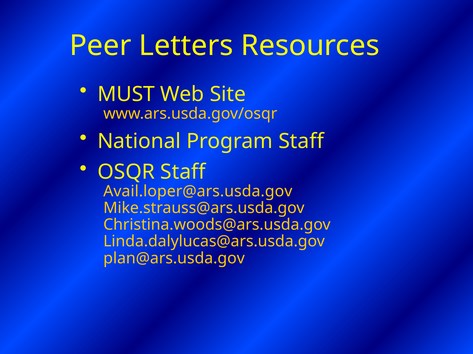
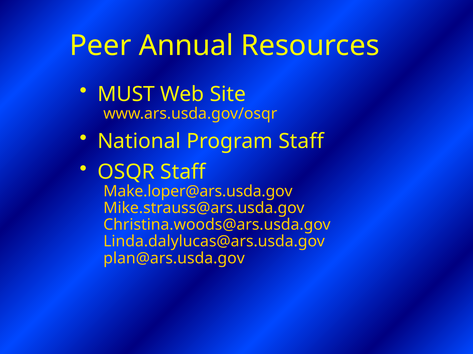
Letters: Letters -> Annual (186, 46)
Avail.loper@ars.usda.gov: Avail.loper@ars.usda.gov -> Make.loper@ars.usda.gov (198, 192)
